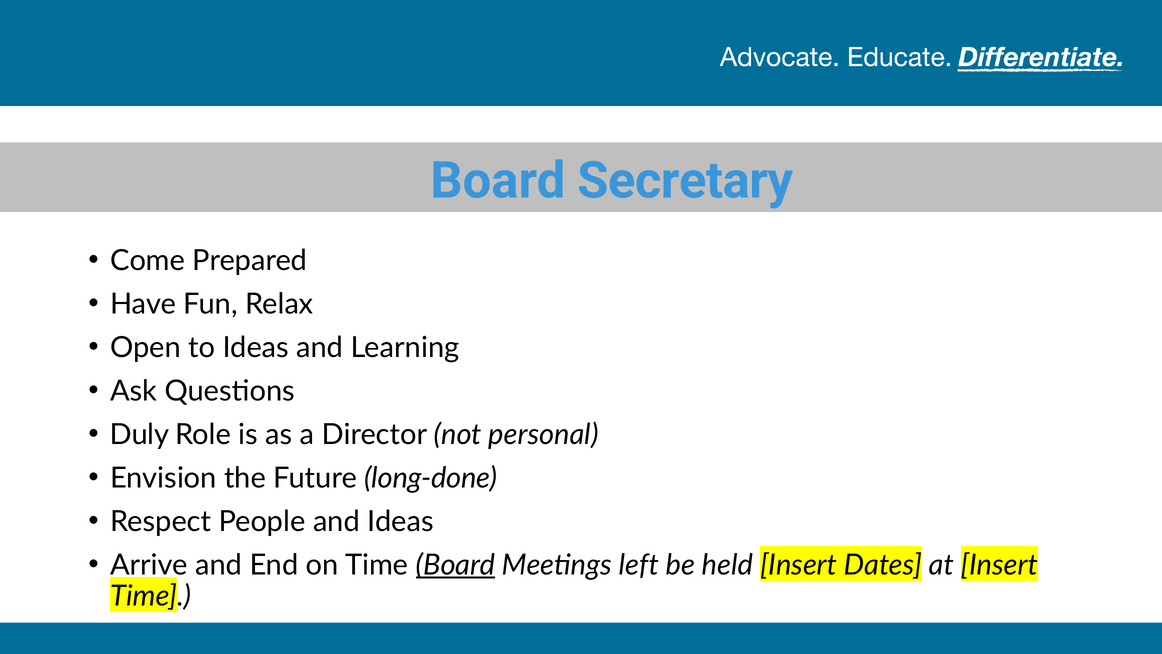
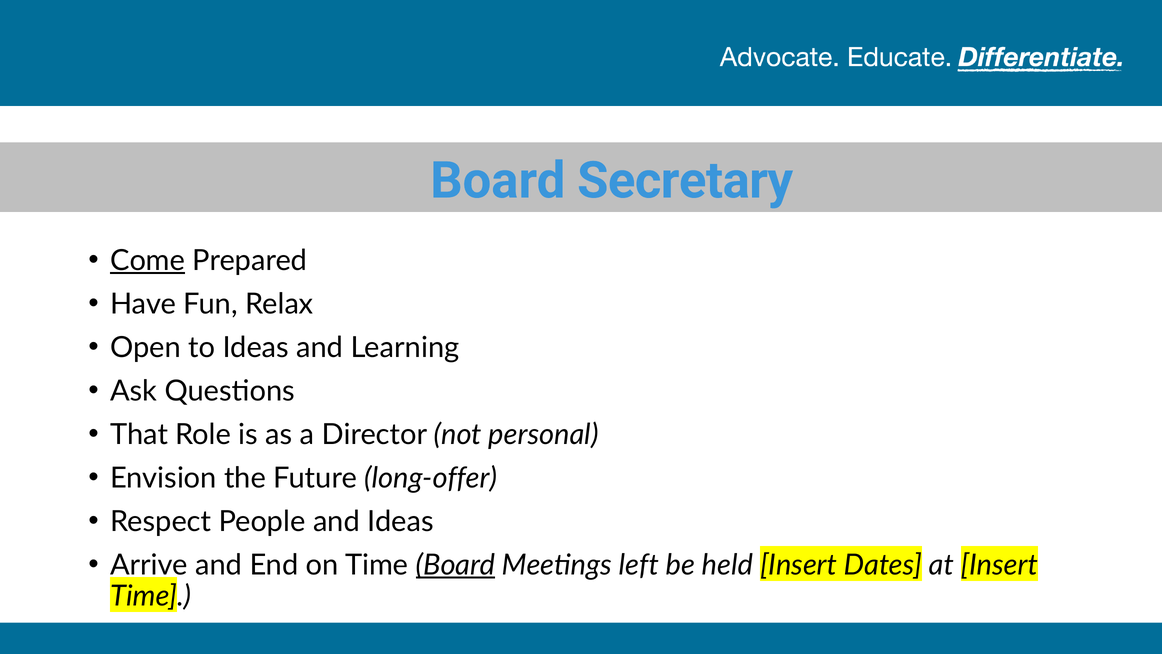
Come underline: none -> present (148, 260)
Duly: Duly -> That (139, 434)
long-done: long-done -> long-offer (431, 478)
